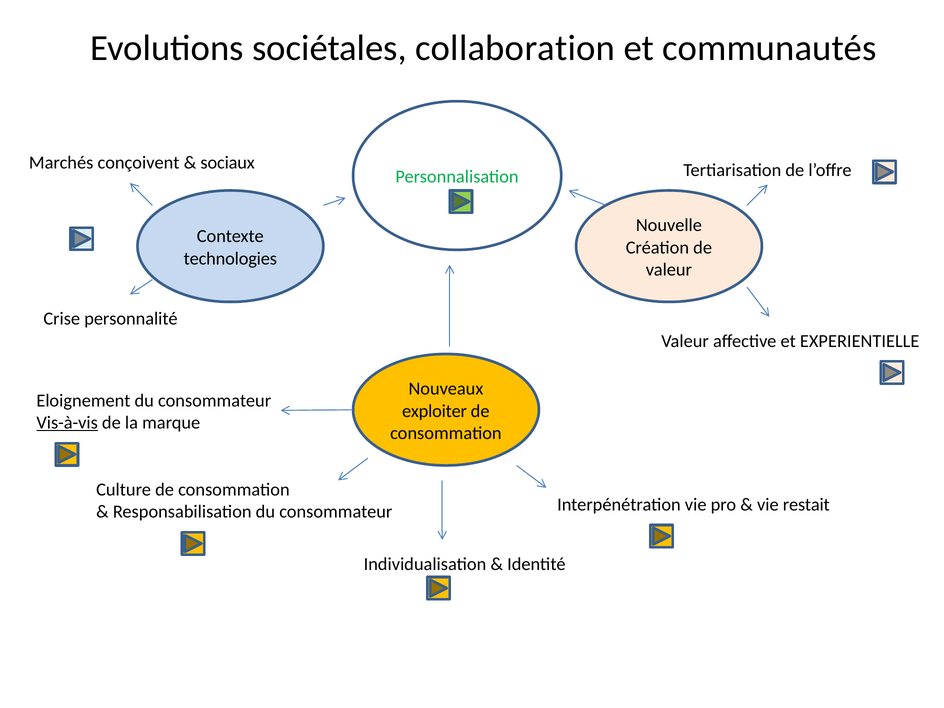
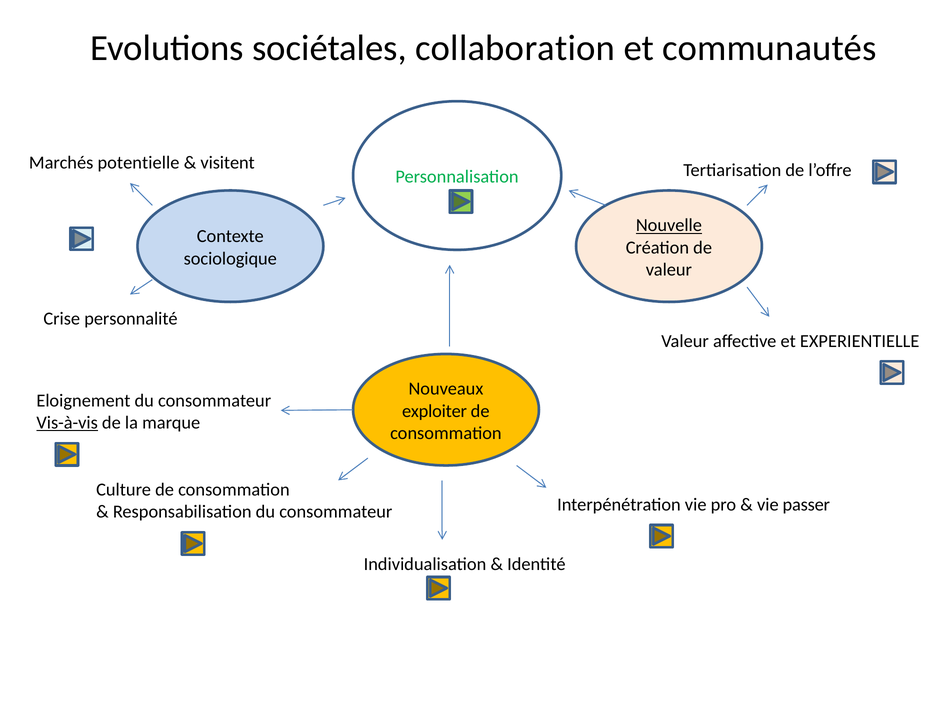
conçoivent: conçoivent -> potentielle (138, 163)
sociaux: sociaux -> visitent (228, 163)
Nouvelle underline: none -> present (669, 225)
technologies: technologies -> sociologique (230, 258)
restait: restait -> passer (806, 505)
